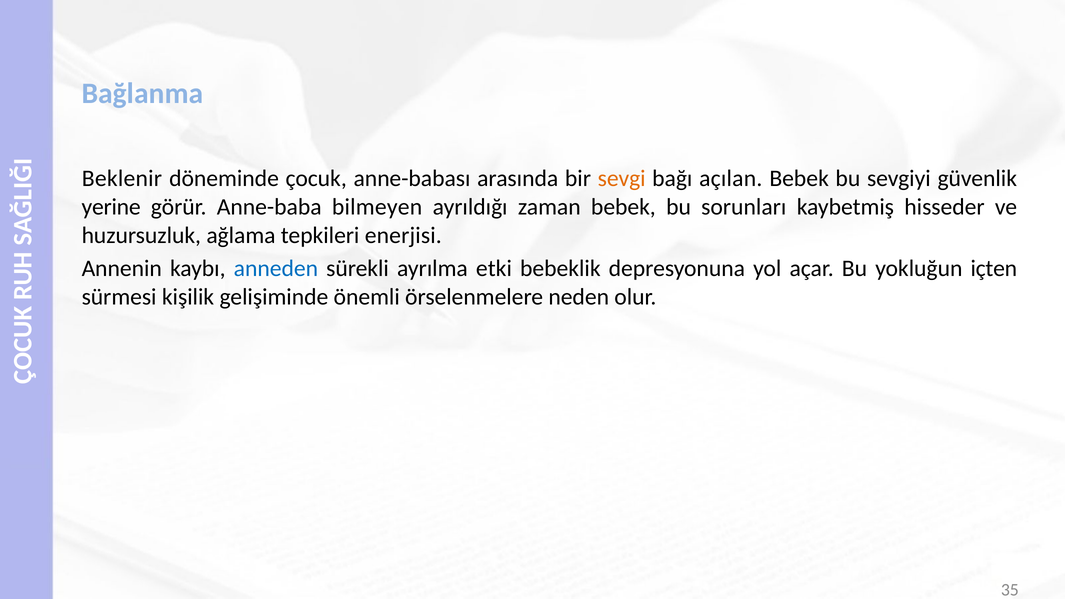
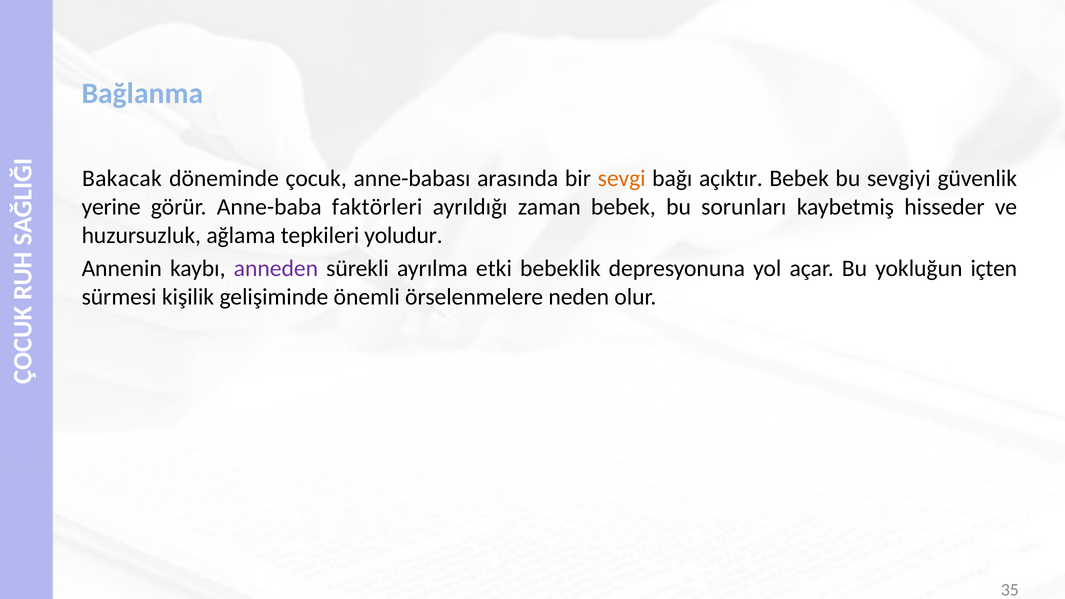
Beklenir: Beklenir -> Bakacak (122, 179)
açılan: açılan -> açıktır (731, 179)
bilmeyen: bilmeyen -> faktörleri (377, 207)
enerjisi: enerjisi -> yoludur (403, 235)
anneden colour: blue -> purple (276, 269)
